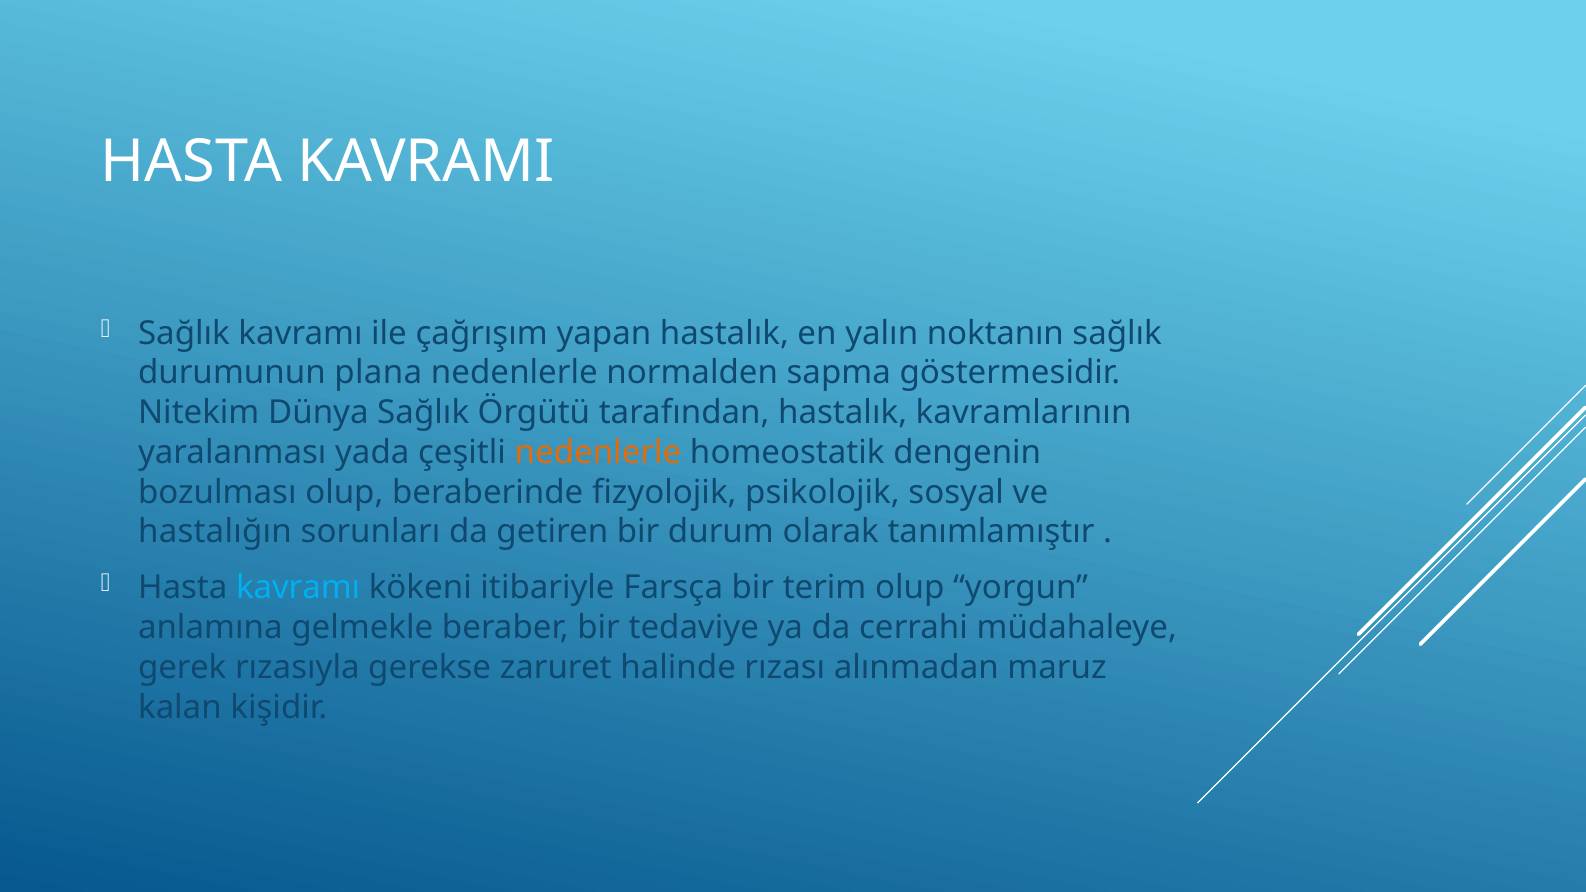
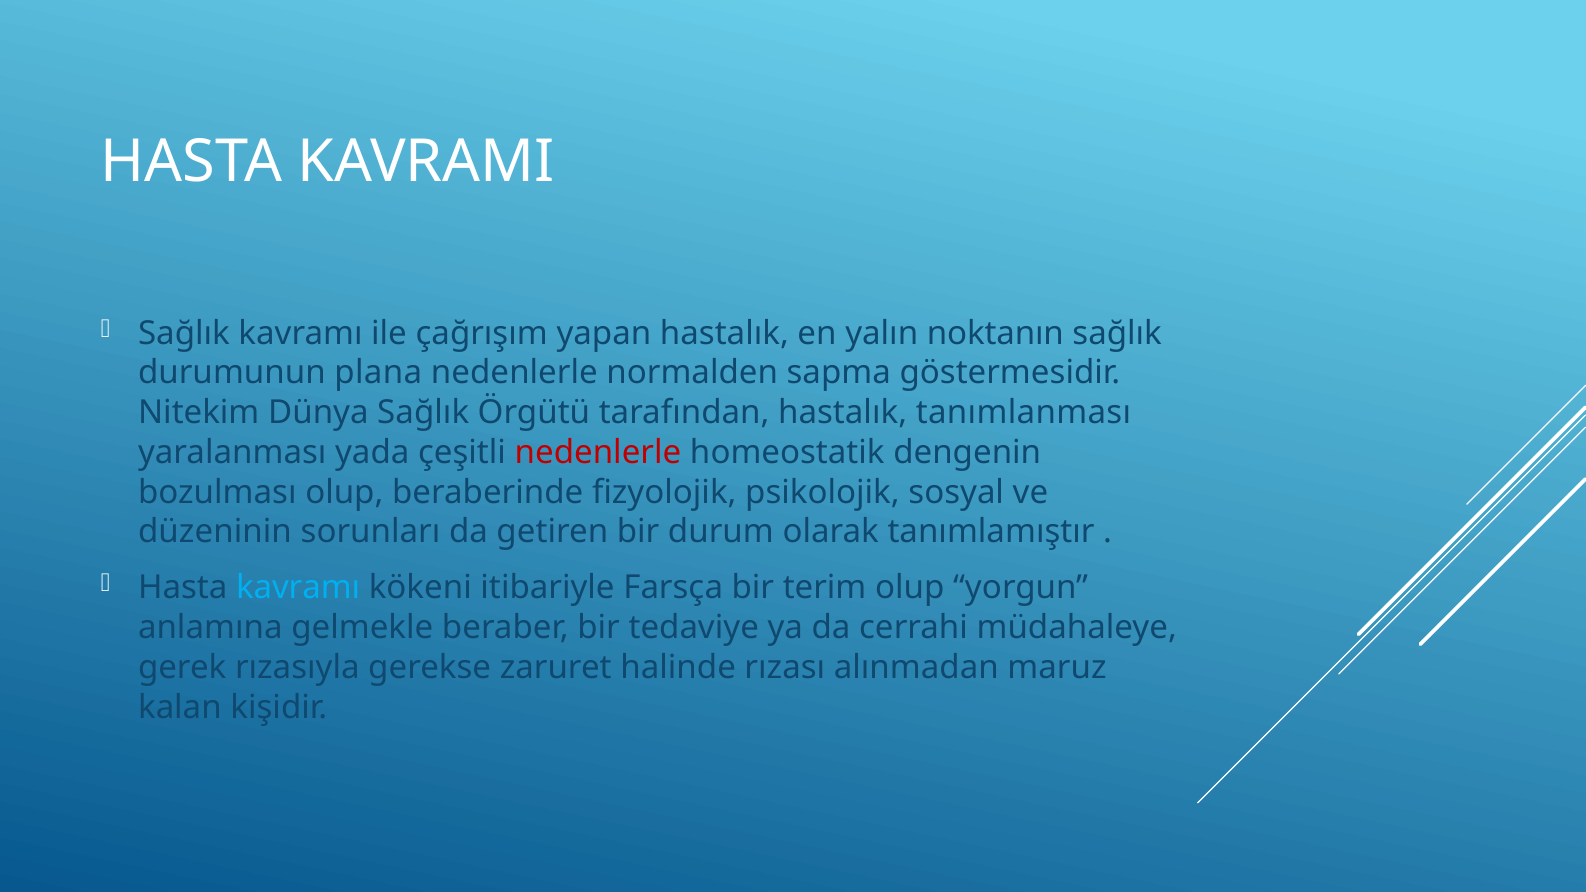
kavramlarının: kavramlarının -> tanımlanması (1023, 413)
nedenlerle colour: orange -> red (598, 452)
hastalığın: hastalığın -> düzeninin (215, 532)
